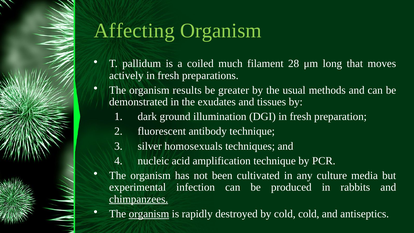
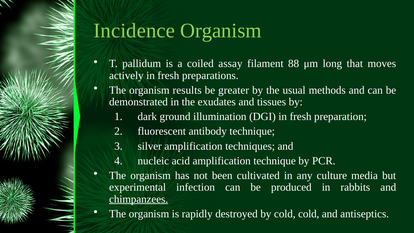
Affecting: Affecting -> Incidence (134, 31)
much: much -> assay (230, 64)
28: 28 -> 88 (294, 64)
silver homosexuals: homosexuals -> amplification (193, 146)
organism underline: present -> none (149, 214)
